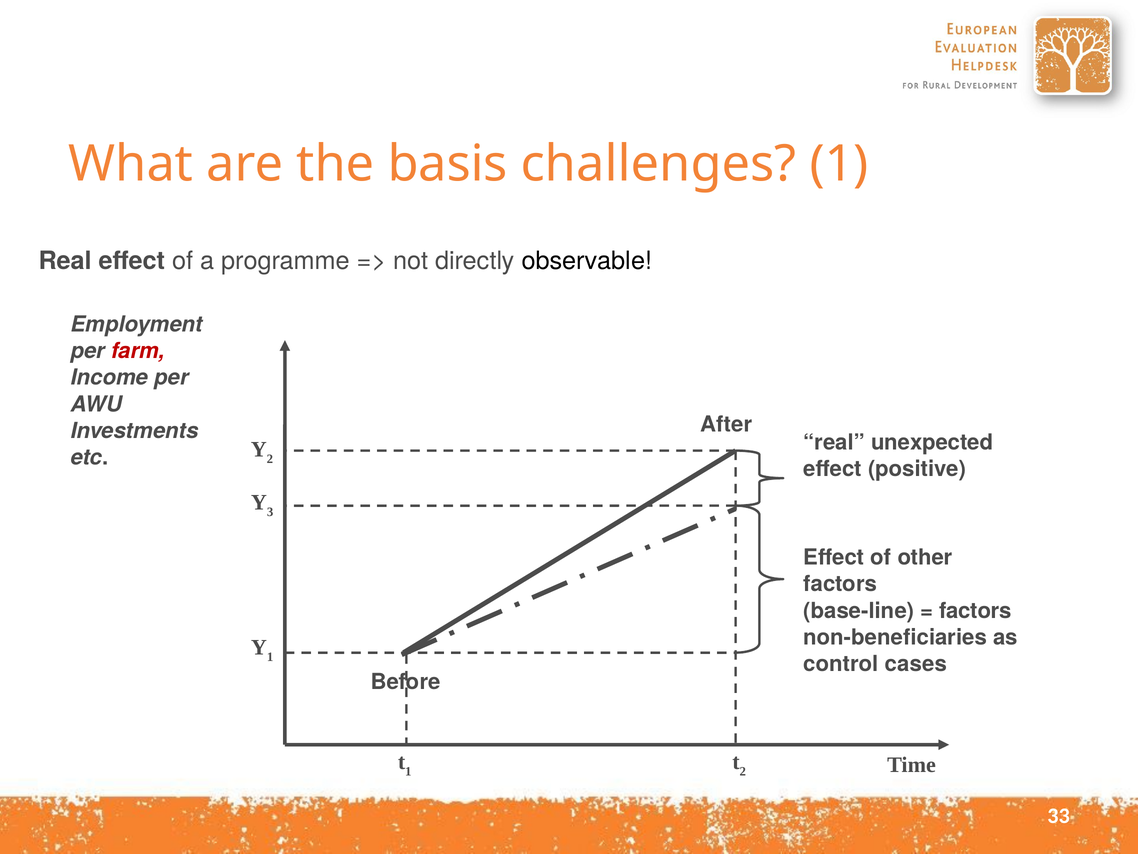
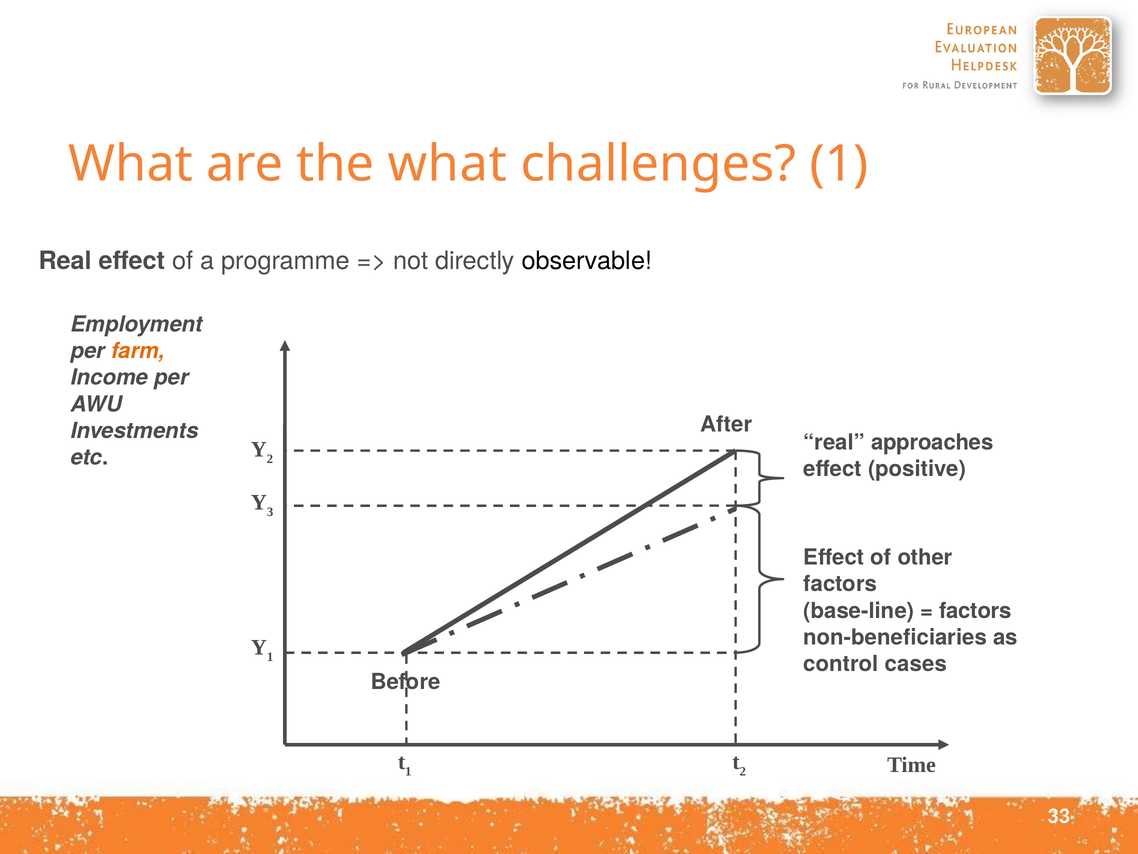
the basis: basis -> what (447, 164)
farm colour: red -> orange (138, 351)
unexpected: unexpected -> approaches (932, 442)
